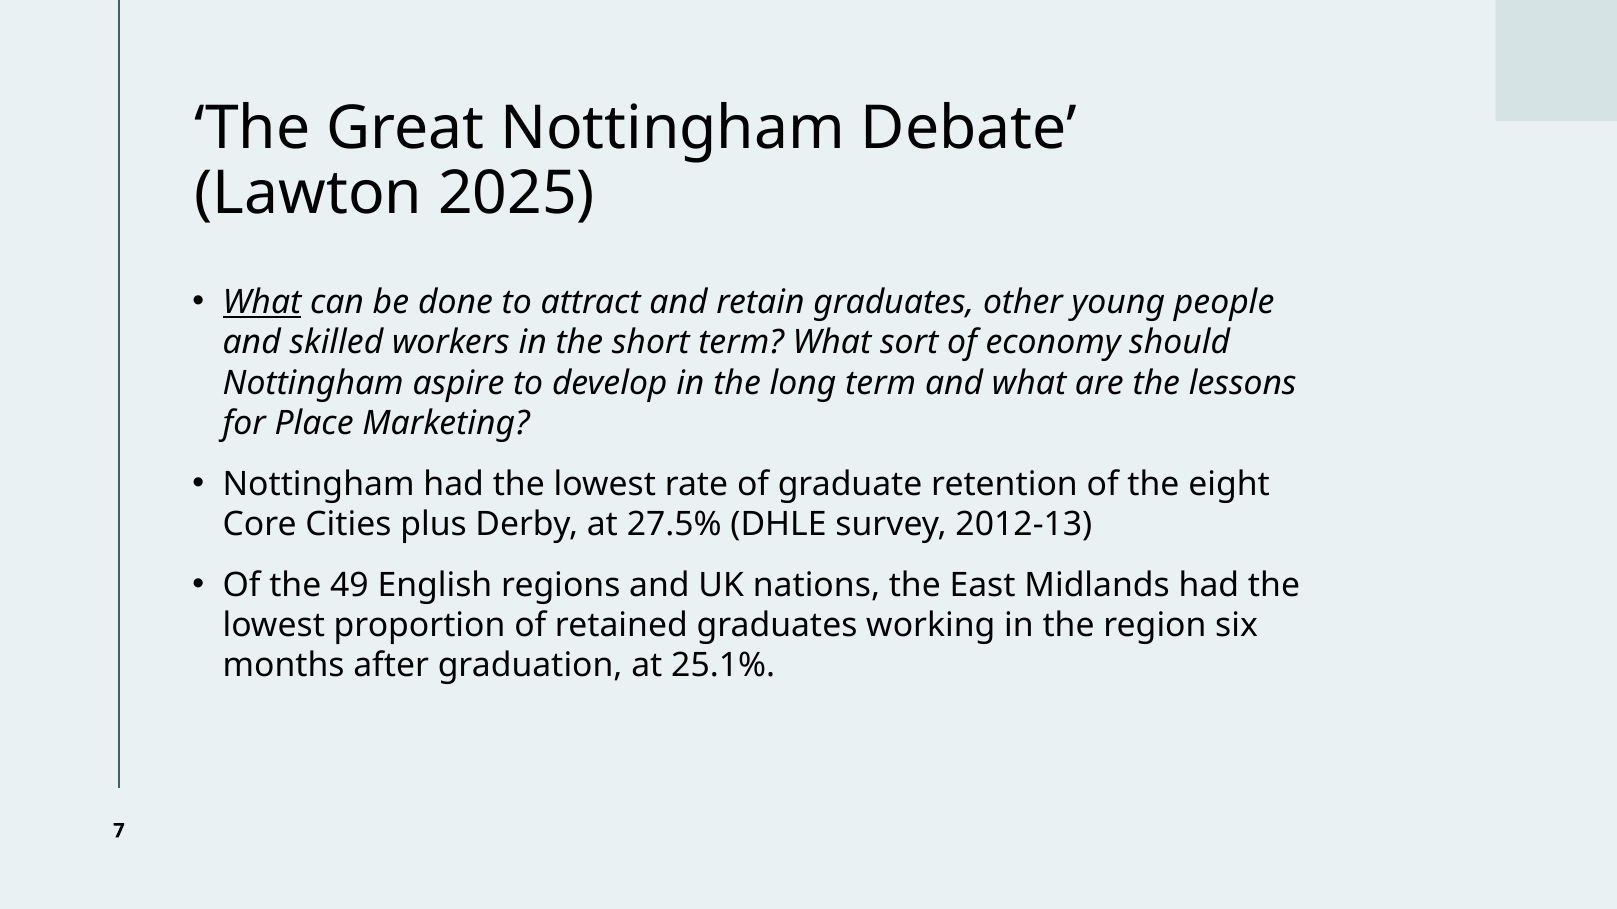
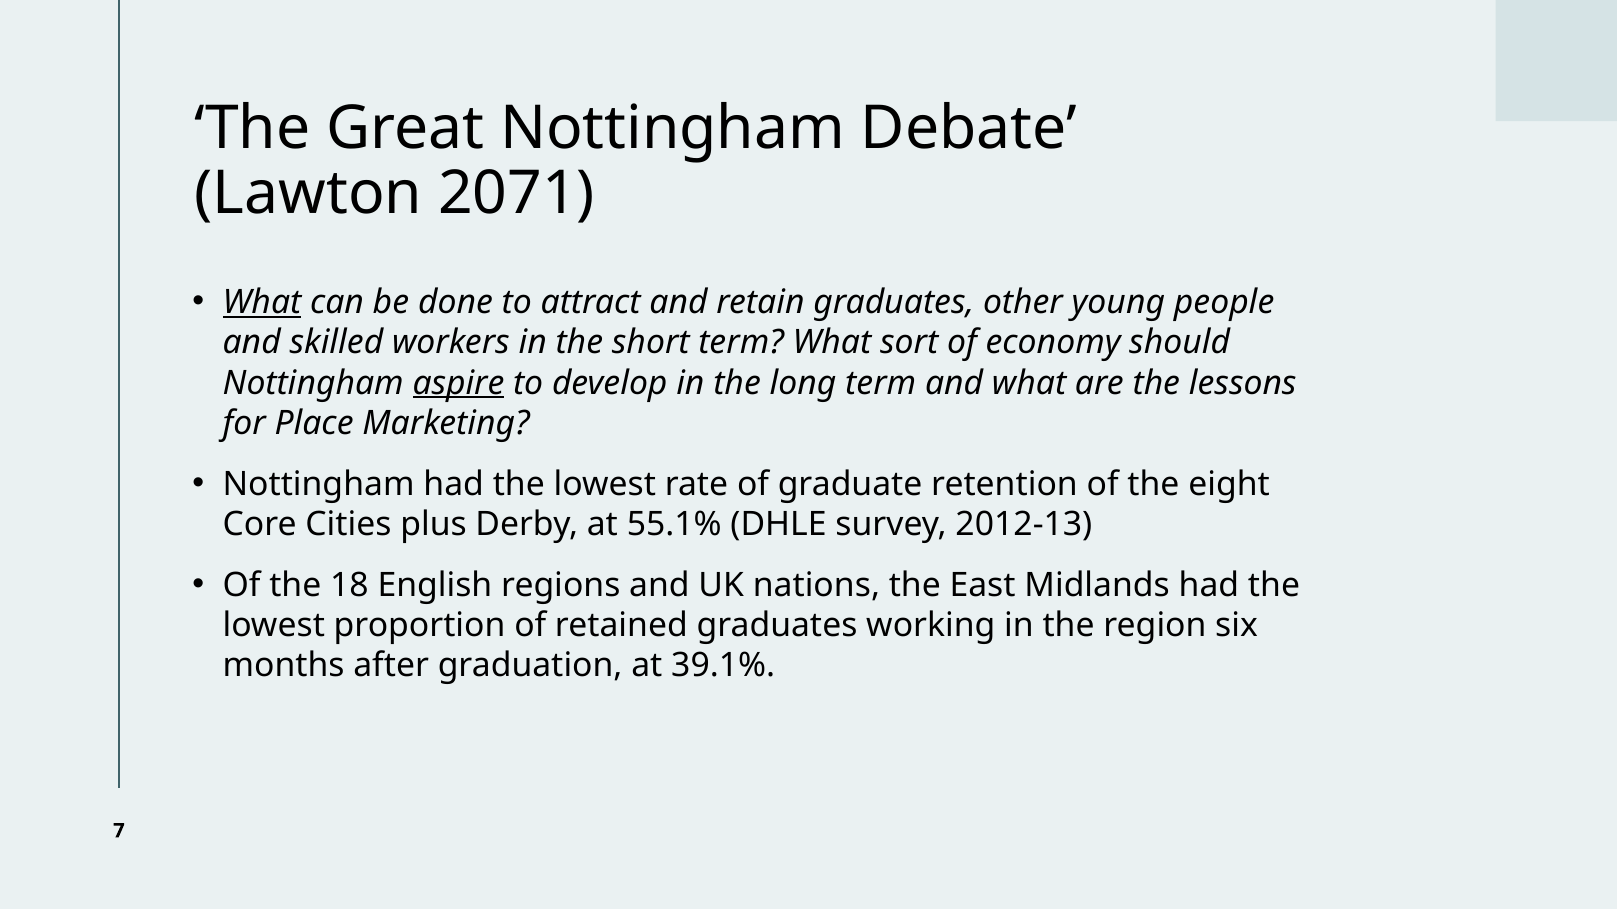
2025: 2025 -> 2071 (517, 194)
aspire underline: none -> present (458, 383)
27.5%: 27.5% -> 55.1% (674, 525)
49: 49 -> 18 (349, 585)
25.1%: 25.1% -> 39.1% (723, 666)
